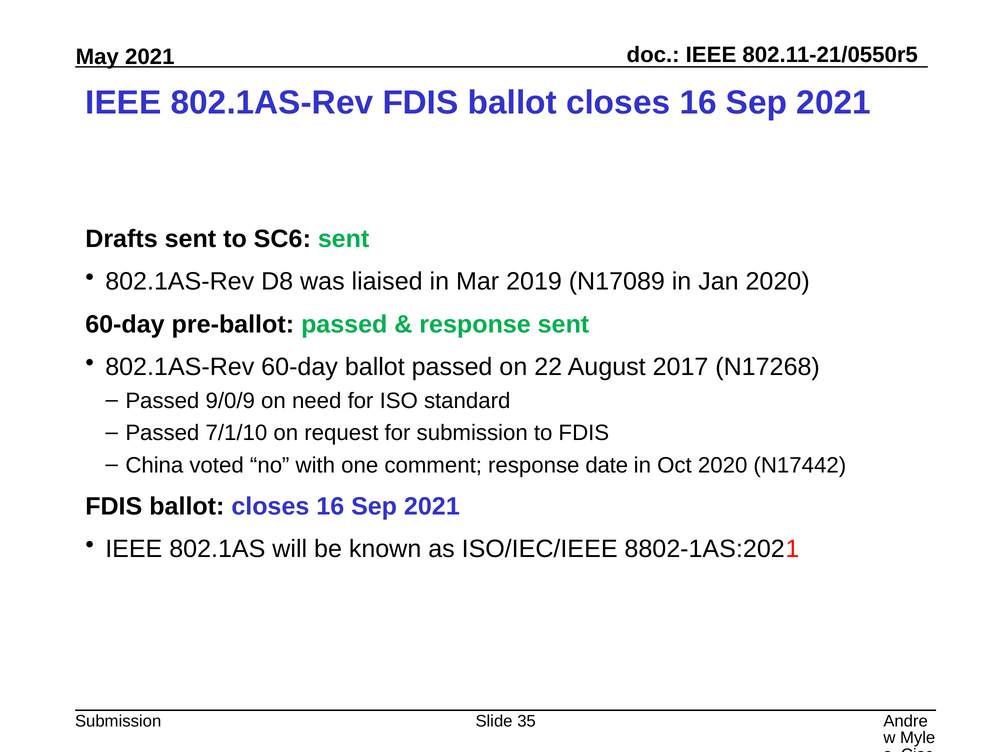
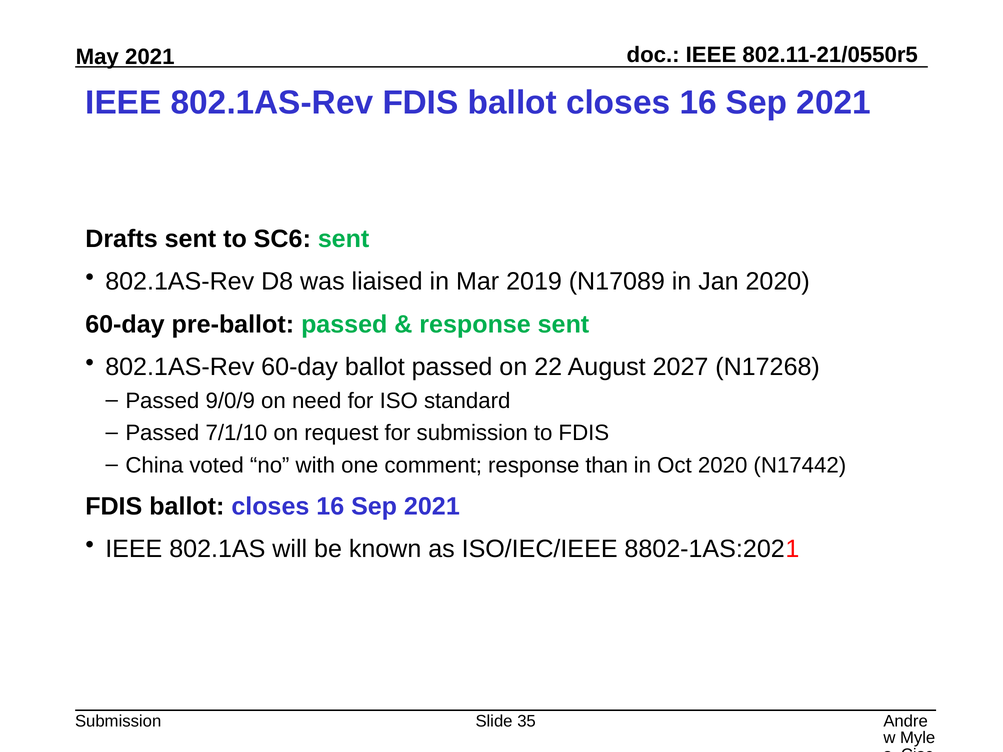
2017: 2017 -> 2027 (681, 367)
date: date -> than (607, 465)
